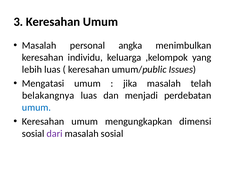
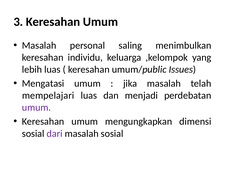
angka: angka -> saling (130, 45)
belakangnya: belakangnya -> mempelajari (48, 95)
umum colour: blue -> purple (36, 107)
